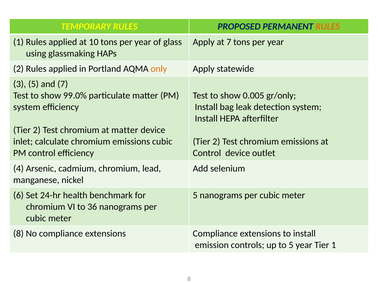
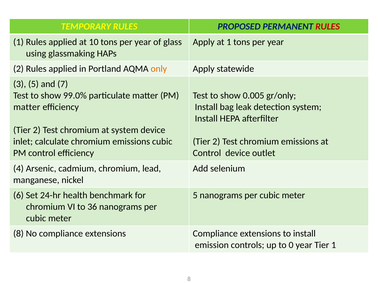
RULES colour: orange -> red (328, 27)
at 7: 7 -> 1 (229, 42)
system: system -> matter (27, 107)
at matter: matter -> system (125, 130)
to 5: 5 -> 0 (291, 246)
